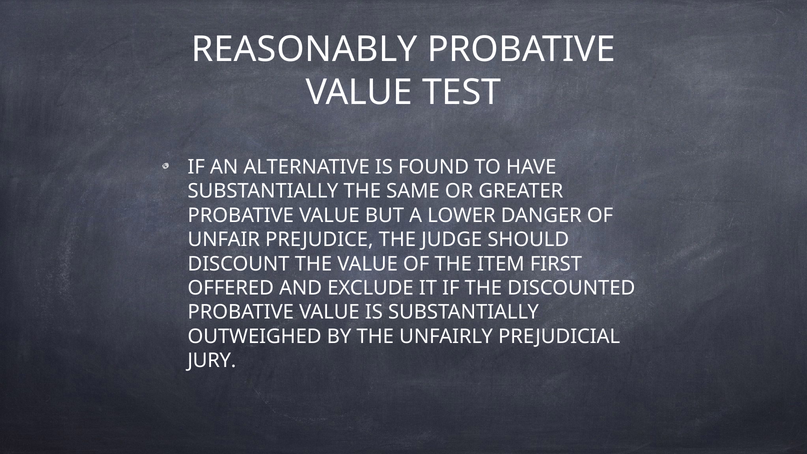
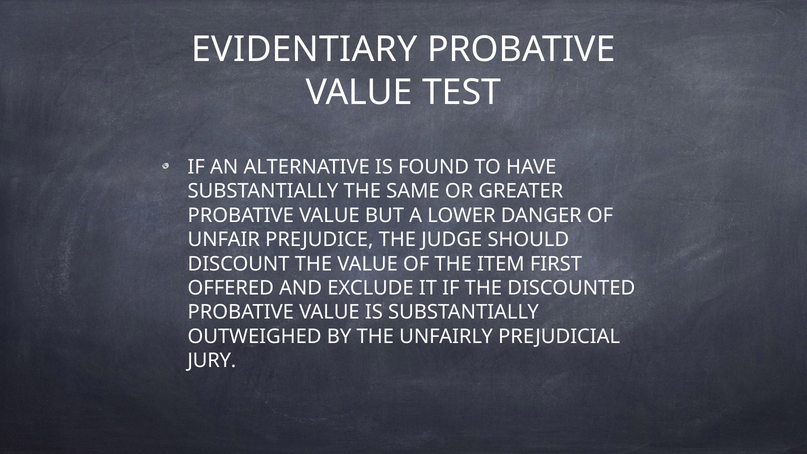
REASONABLY: REASONABLY -> EVIDENTIARY (305, 50)
